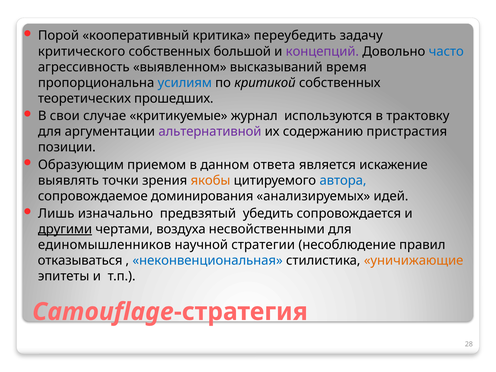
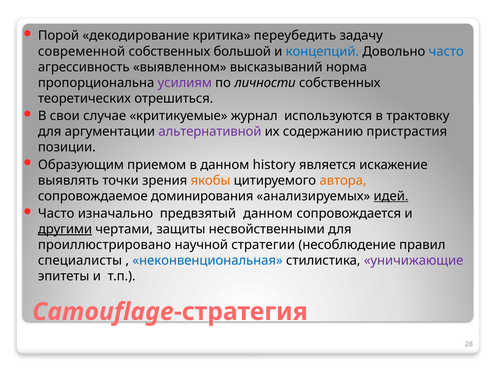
кооперативный: кооперативный -> декодирование (136, 36)
критического: критического -> современной (82, 51)
концепций colour: purple -> blue (322, 51)
время: время -> норма (346, 67)
усилиям colour: blue -> purple (185, 83)
критикой: критикой -> личности (265, 83)
прошедших: прошедших -> отрешиться (174, 98)
ответа: ответа -> history (274, 165)
автора colour: blue -> orange (343, 180)
идей underline: none -> present (391, 196)
Лишь: Лишь -> Часто (56, 214)
предвзятый убедить: убедить -> данном (268, 214)
воздуха: воздуха -> защиты (181, 229)
единомышленников: единомышленников -> проиллюстрировано (105, 245)
отказываться: отказываться -> специалисты (80, 261)
уничижающие colour: orange -> purple (414, 261)
